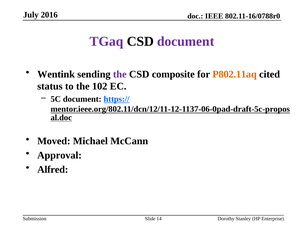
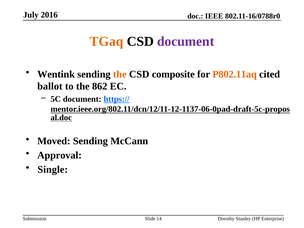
TGaq colour: purple -> orange (107, 41)
the colour: purple -> orange (120, 74)
status: status -> ballot (50, 86)
102: 102 -> 862 (100, 86)
Moved Michael: Michael -> Sending (90, 141)
Alfred: Alfred -> Single (53, 169)
